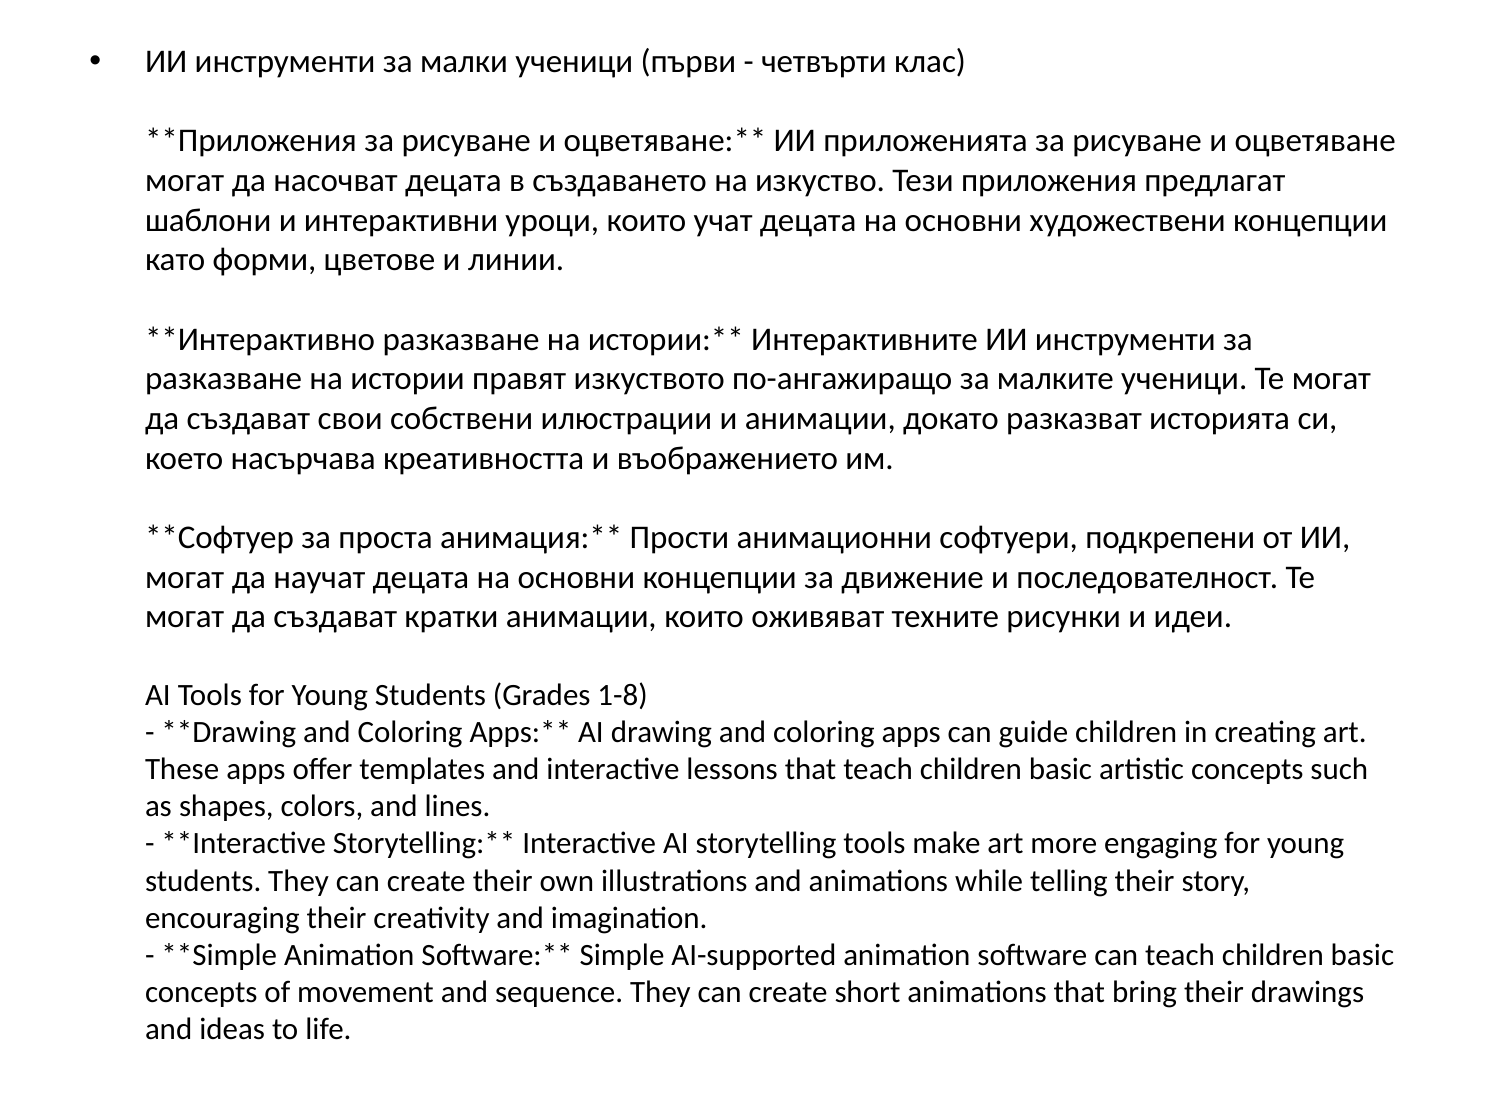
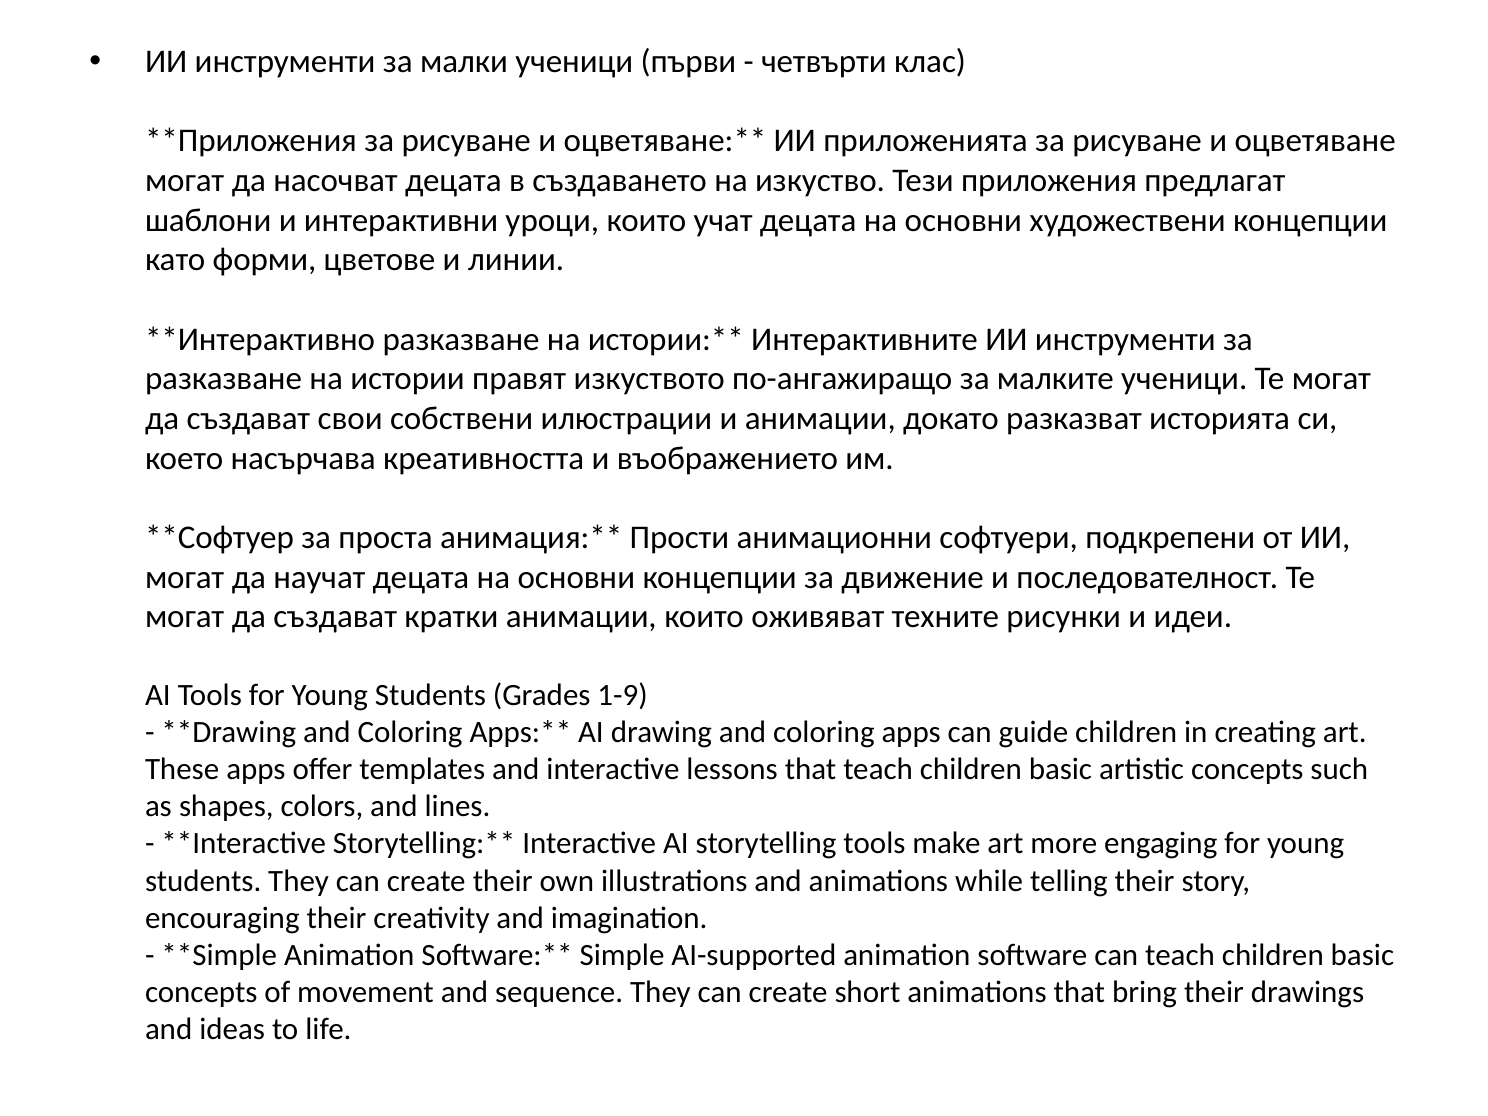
1-8: 1-8 -> 1-9 (623, 695)
